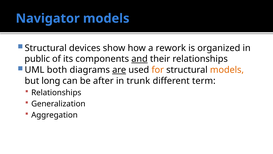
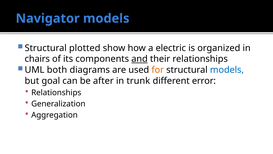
devices: devices -> plotted (85, 48)
rework: rework -> electric (171, 48)
public: public -> chairs (37, 59)
are underline: present -> none (119, 70)
models colour: orange -> blue (227, 70)
long: long -> goal (51, 81)
term: term -> error (204, 81)
